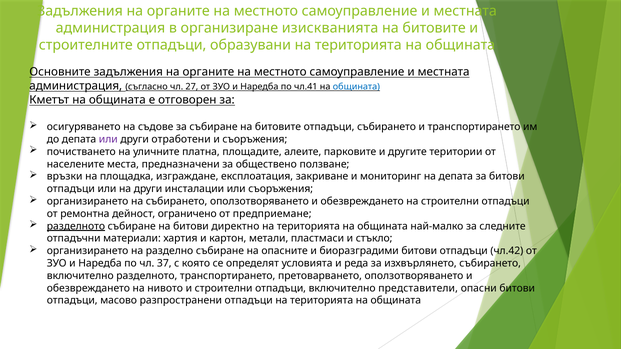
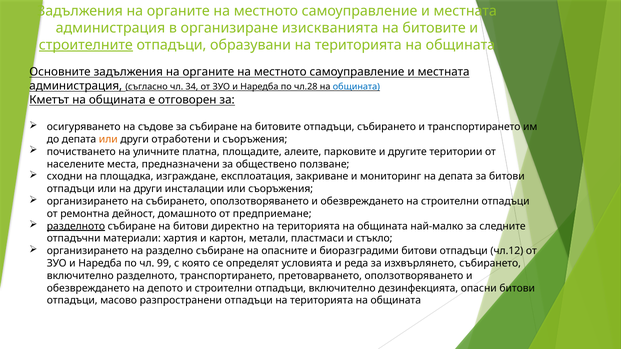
строителните underline: none -> present (86, 45)
27: 27 -> 34 (192, 87)
чл.41: чл.41 -> чл.28 (306, 87)
или colour: purple -> orange (108, 139)
връзки: връзки -> сходни (65, 177)
ограничено: ограничено -> домашното (187, 214)
чл.42: чл.42 -> чл.12 (507, 251)
37: 37 -> 99 (164, 264)
нивото: нивото -> депото (165, 288)
представители: представители -> дезинфекцията (418, 288)
